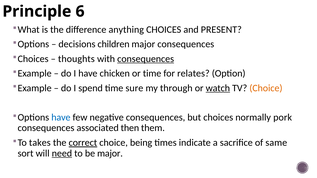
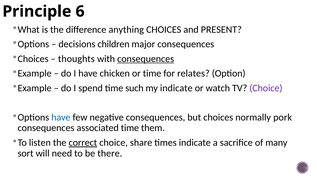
sure: sure -> such (134, 88)
my through: through -> indicate (176, 88)
watch underline: present -> none (218, 88)
Choice colour: orange -> purple (266, 88)
associated then: then -> time (130, 128)
takes: takes -> listen (40, 143)
being: being -> share (141, 143)
same: same -> many (276, 143)
need underline: present -> none (62, 154)
be major: major -> there (110, 154)
